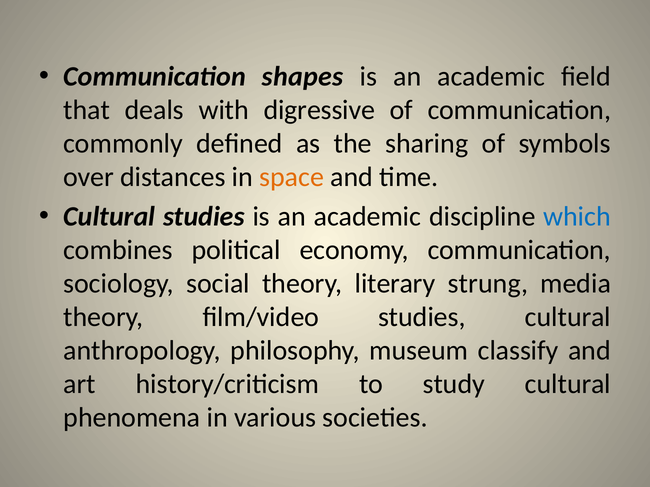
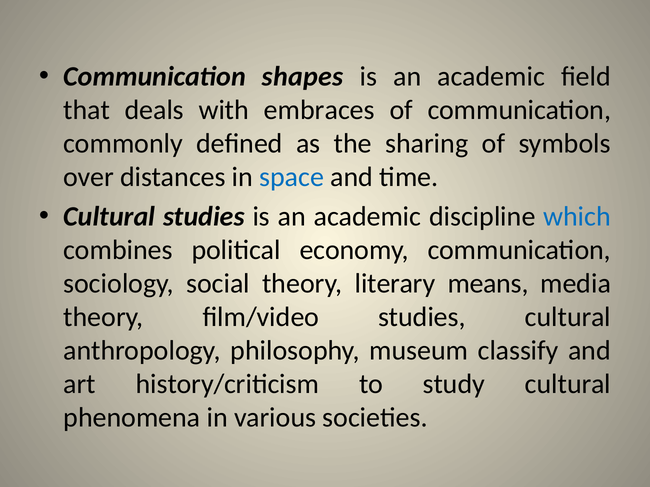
digressive: digressive -> embraces (319, 110)
space colour: orange -> blue (292, 177)
strung: strung -> means (488, 284)
